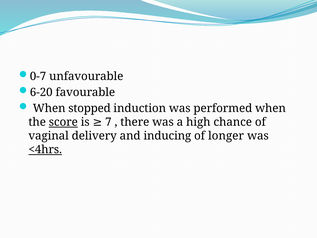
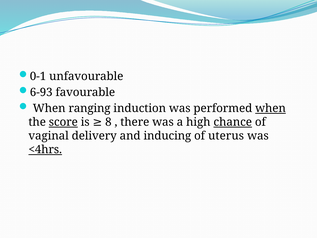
0-7: 0-7 -> 0-1 (38, 76)
6-20: 6-20 -> 6-93 (41, 92)
stopped: stopped -> ranging (90, 108)
when underline: none -> present (271, 108)
7: 7 -> 8 (108, 122)
chance underline: none -> present (233, 122)
longer: longer -> uterus (226, 136)
